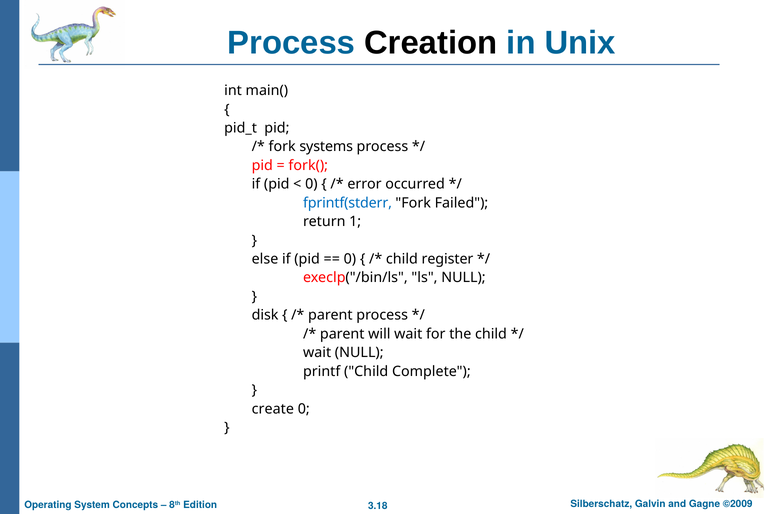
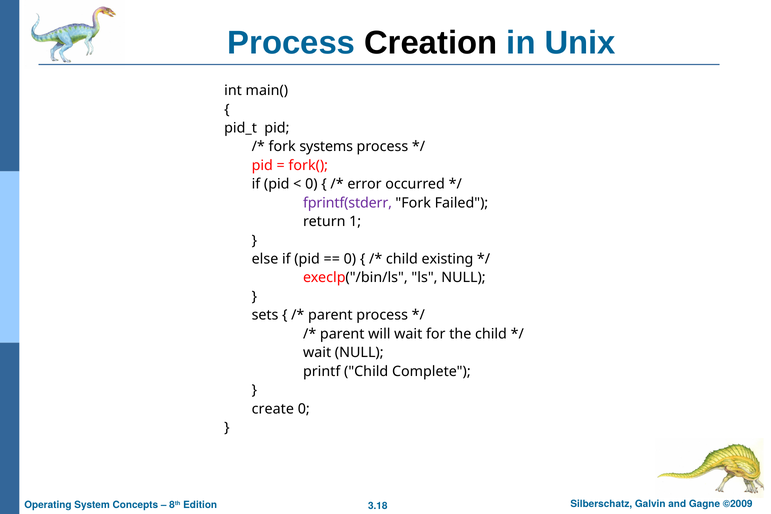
fprintf(stderr colour: blue -> purple (347, 203)
register: register -> existing (447, 259)
disk: disk -> sets (265, 315)
